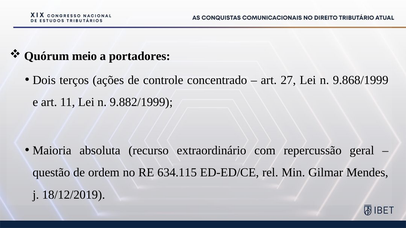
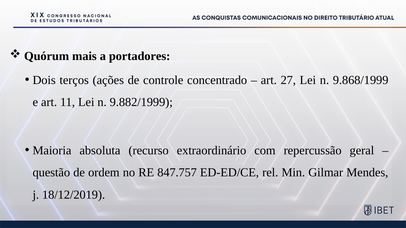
meio: meio -> mais (84, 56)
634.115: 634.115 -> 847.757 (177, 173)
